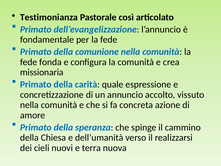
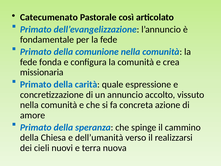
Testimonianza: Testimonianza -> Catecumenato (49, 17)
